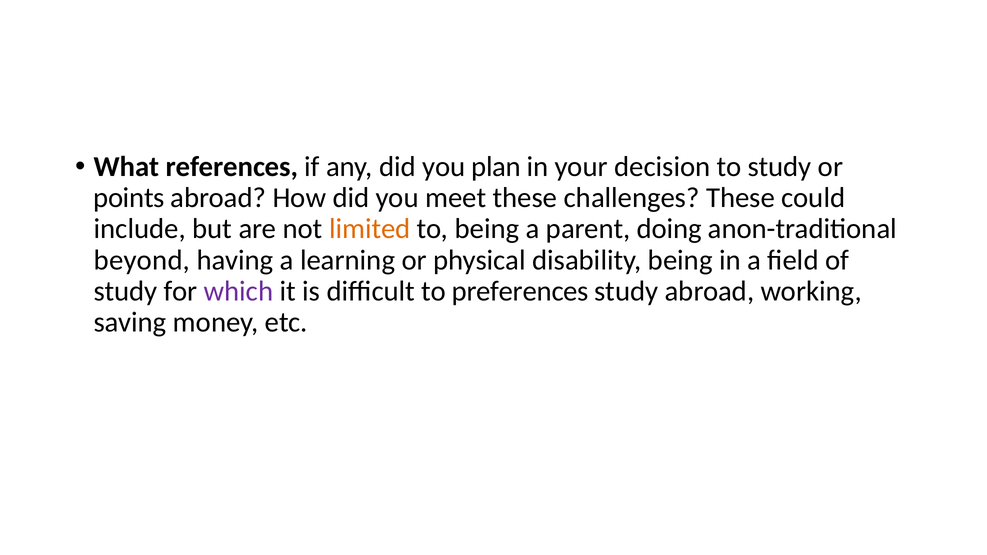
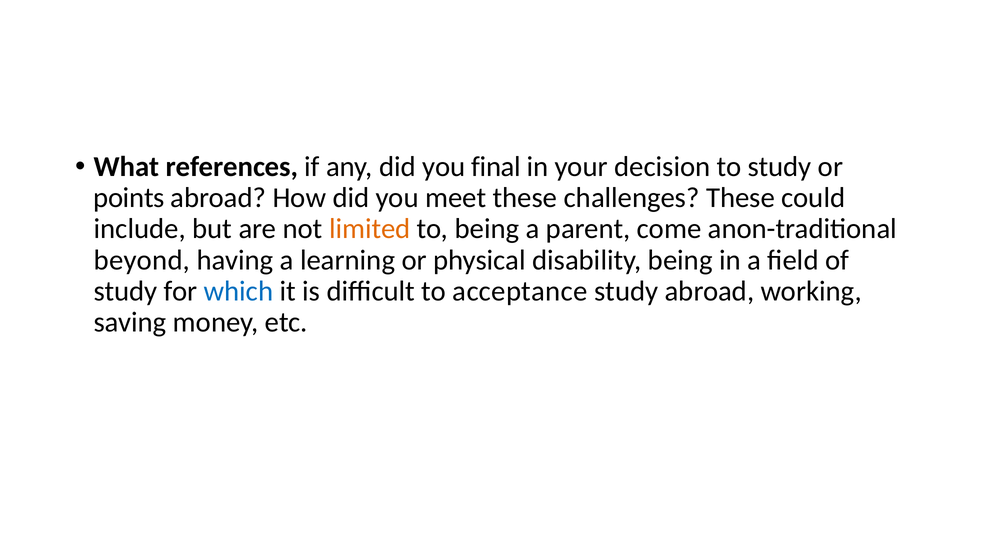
plan: plan -> final (496, 167)
doing: doing -> come (669, 229)
which colour: purple -> blue (238, 291)
preferences: preferences -> acceptance (520, 291)
